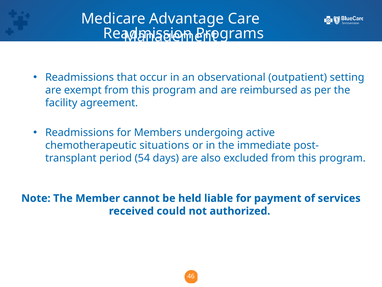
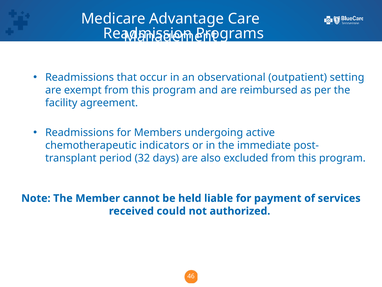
situations: situations -> indicators (164, 145)
54: 54 -> 32 (142, 158)
